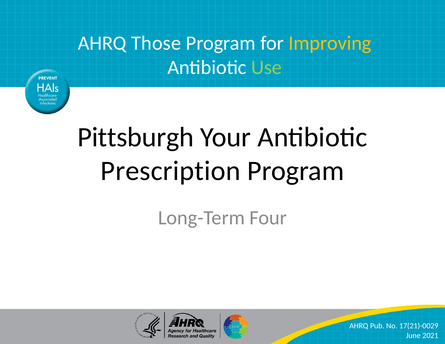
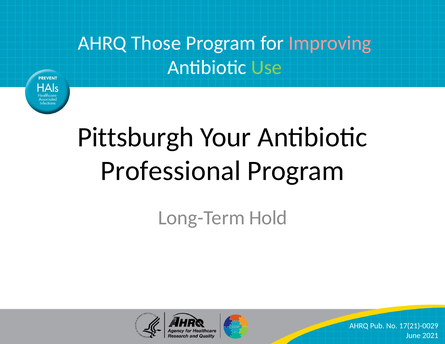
Improving colour: yellow -> pink (330, 43)
Prescription: Prescription -> Professional (171, 171)
Four: Four -> Hold (268, 218)
